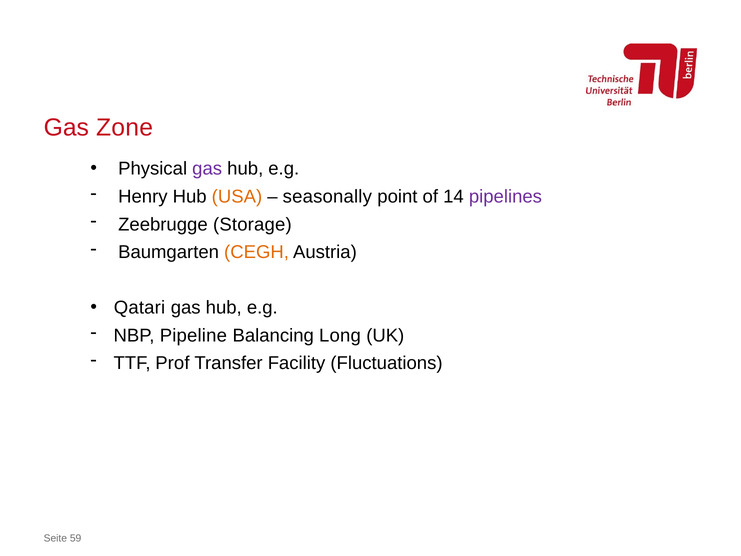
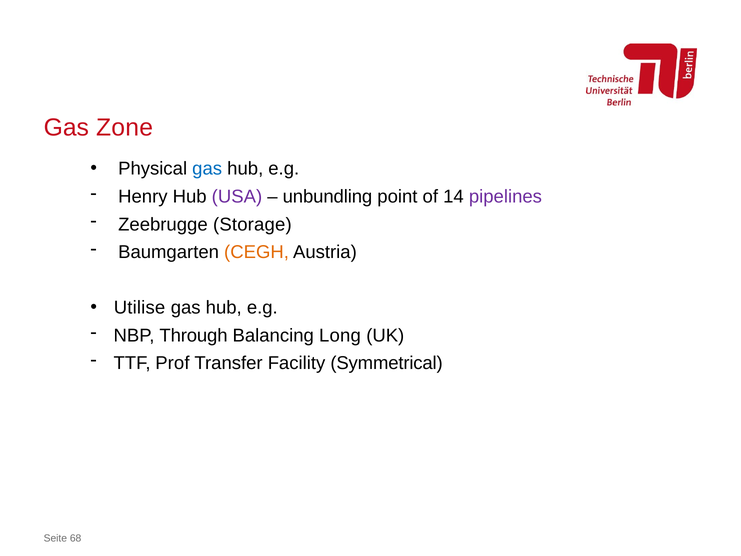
gas colour: purple -> blue (207, 169)
USA colour: orange -> purple (237, 197)
seasonally: seasonally -> unbundling (327, 197)
Qatari: Qatari -> Utilise (140, 308)
Pipeline: Pipeline -> Through (194, 335)
Fluctuations: Fluctuations -> Symmetrical (387, 363)
59: 59 -> 68 (76, 538)
